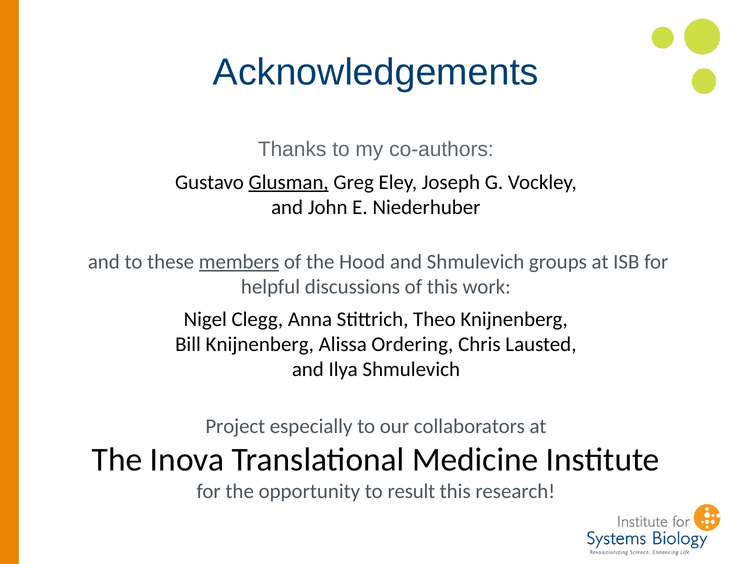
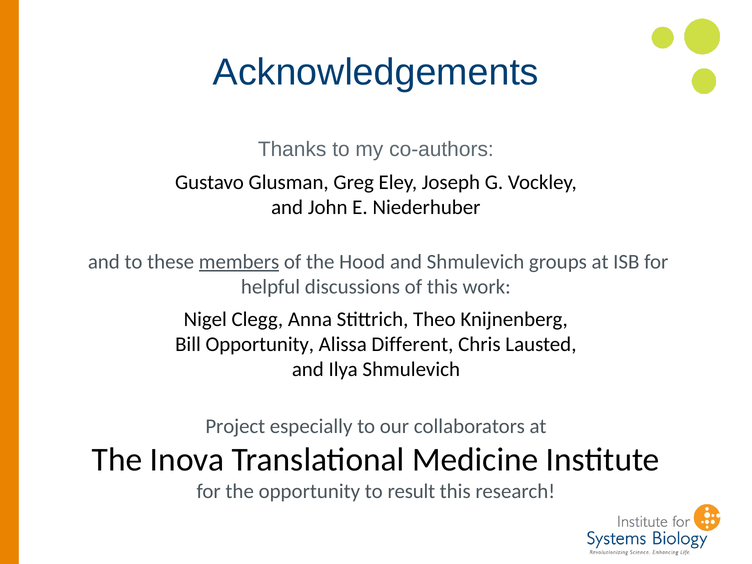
Glusman underline: present -> none (289, 182)
Bill Knijnenberg: Knijnenberg -> Opportunity (260, 344)
Ordering: Ordering -> Different (412, 344)
